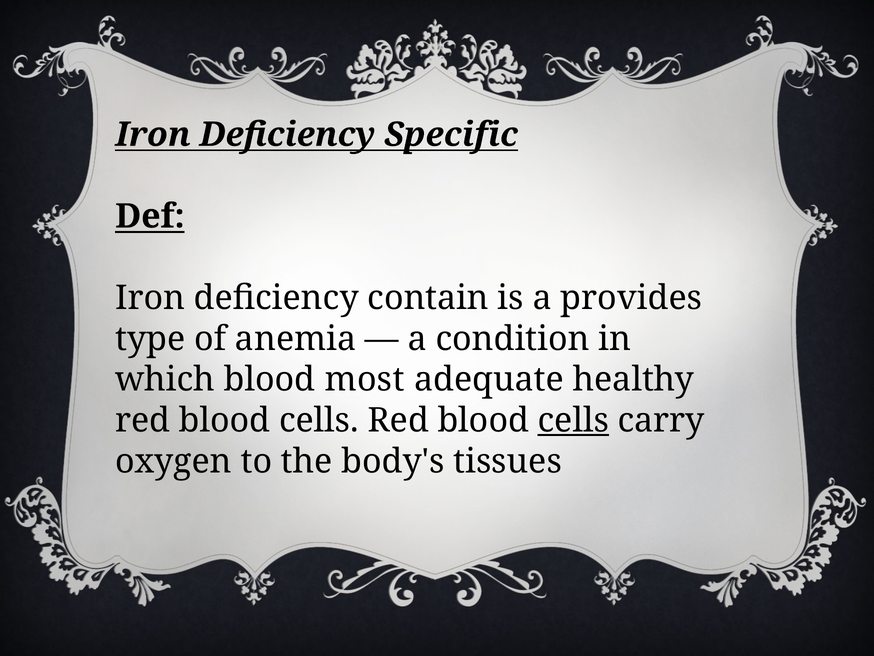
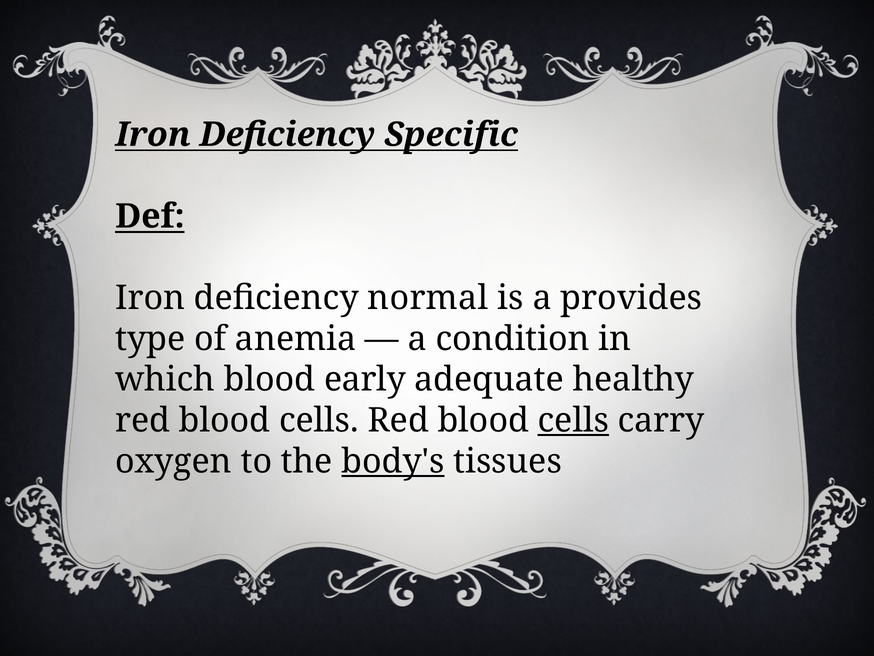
contain: contain -> normal (428, 298)
most: most -> early (365, 379)
body's underline: none -> present (393, 461)
